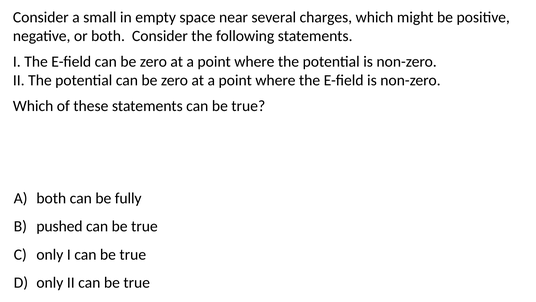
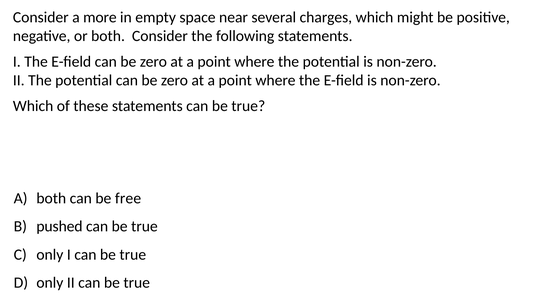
small: small -> more (100, 17)
fully: fully -> free (128, 198)
